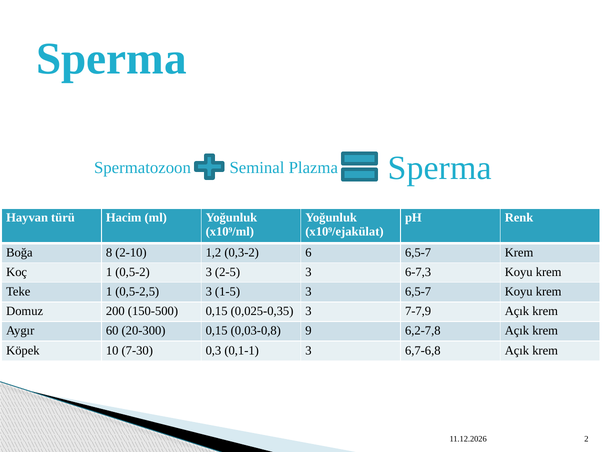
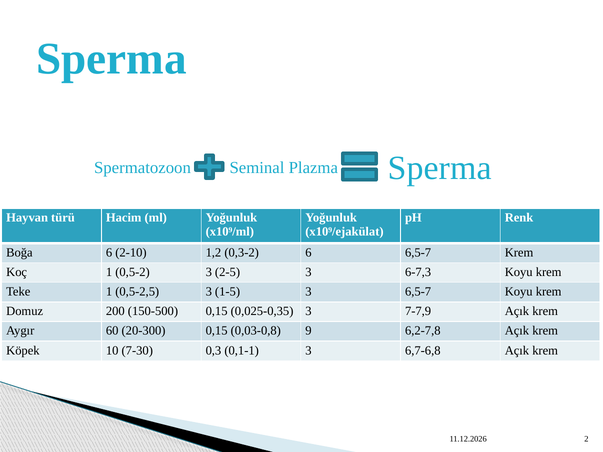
Boğa 8: 8 -> 6 (109, 253)
